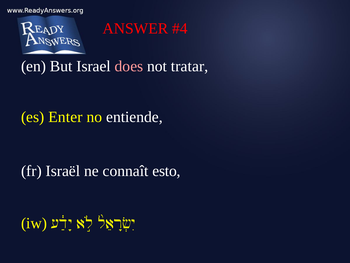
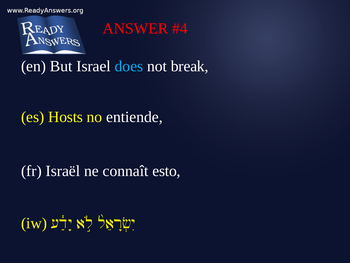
does colour: pink -> light blue (129, 66)
tratar: tratar -> break (190, 66)
Enter: Enter -> Hosts (66, 117)
